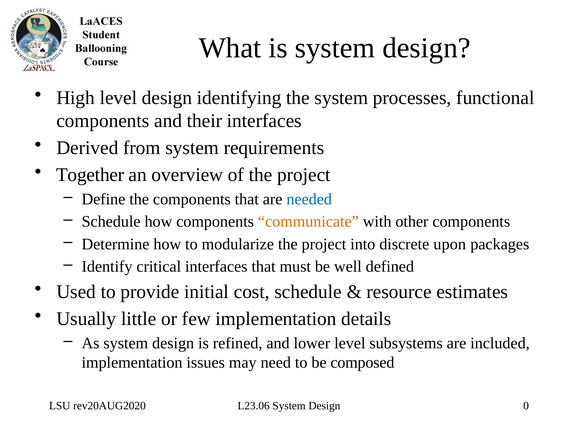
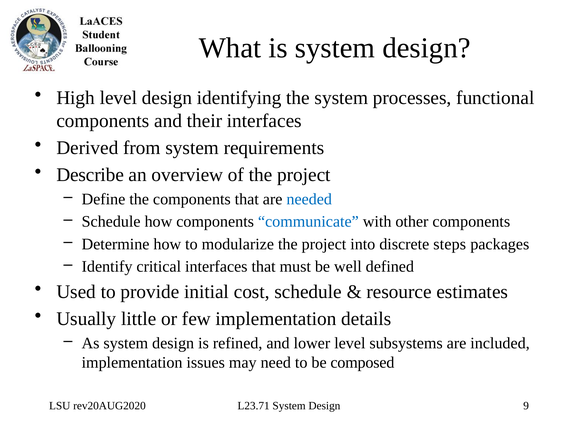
Together: Together -> Describe (90, 175)
communicate colour: orange -> blue (308, 221)
upon: upon -> steps (450, 244)
L23.06: L23.06 -> L23.71 (254, 405)
0: 0 -> 9 (526, 405)
